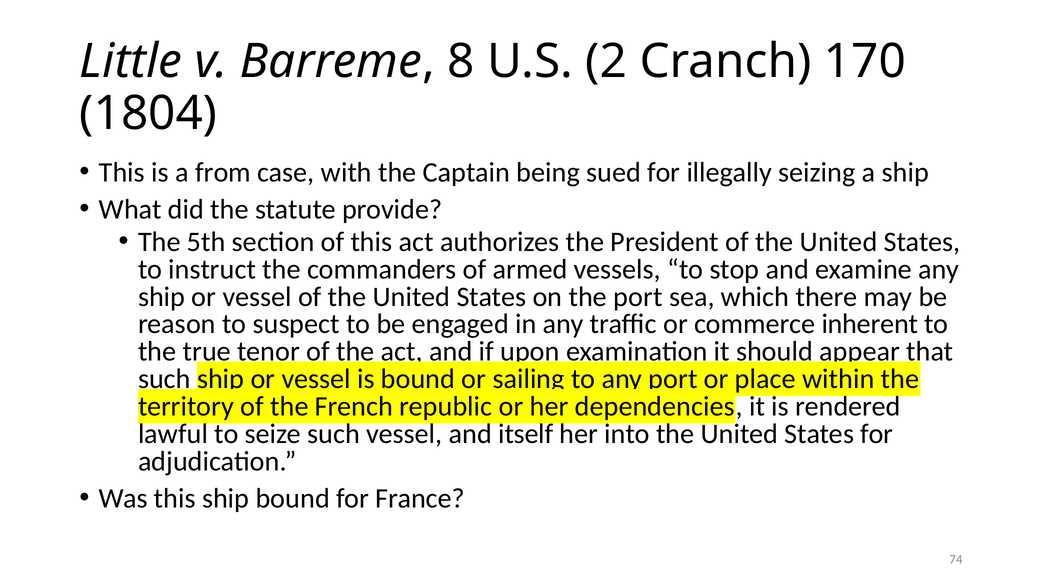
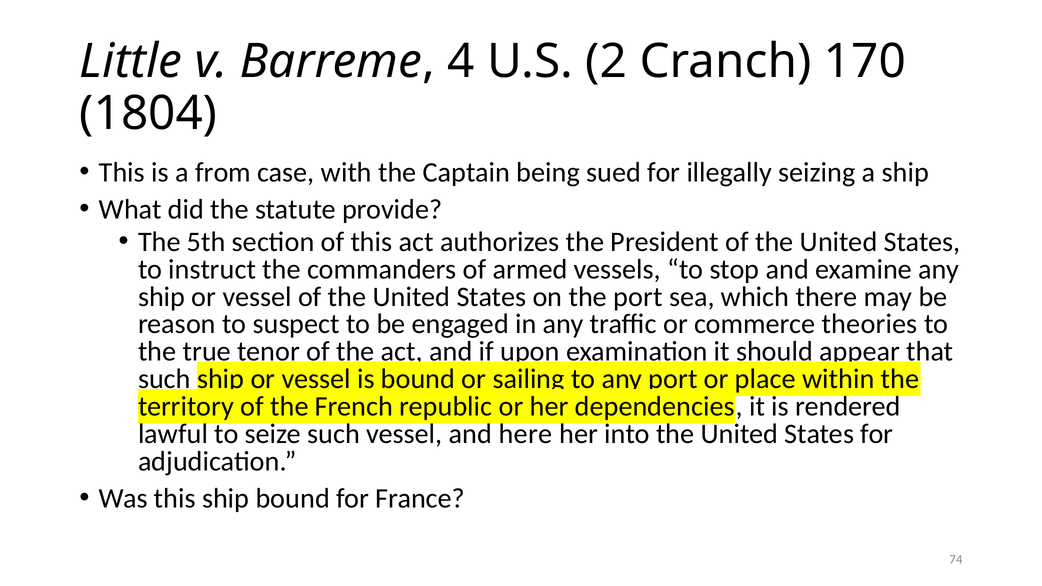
8: 8 -> 4 (461, 62)
inherent: inherent -> theories (870, 324)
itself: itself -> here (525, 434)
